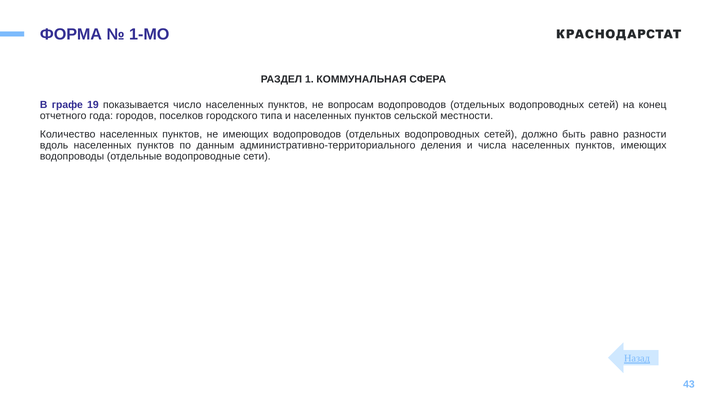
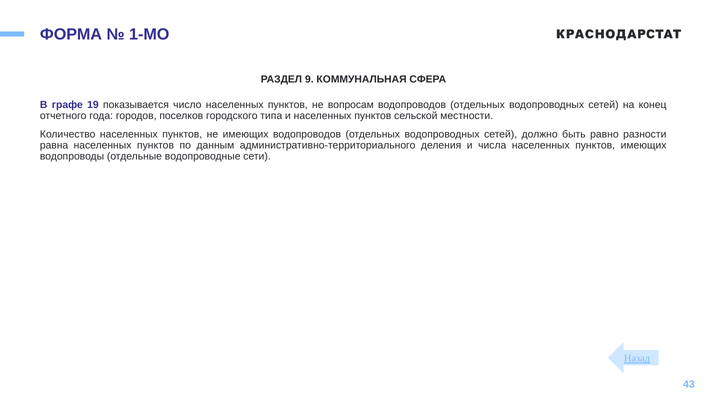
1: 1 -> 9 (309, 79)
вдоль: вдоль -> равна (54, 146)
